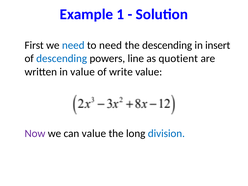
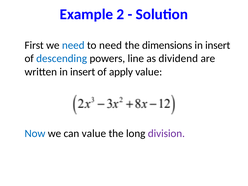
1: 1 -> 2 (120, 14)
the descending: descending -> dimensions (167, 45)
quotient: quotient -> dividend (178, 59)
written in value: value -> insert (83, 72)
write: write -> apply (121, 72)
Now colour: purple -> blue (35, 134)
division colour: blue -> purple (166, 134)
